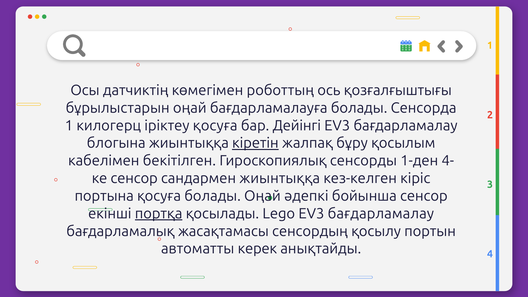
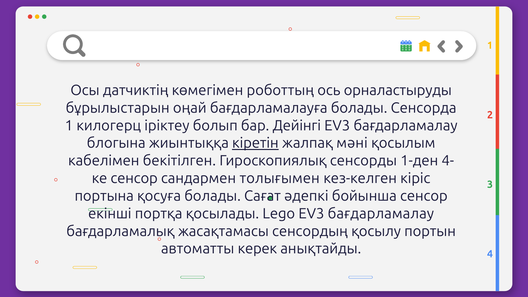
қозғалғыштығы: қозғалғыштығы -> орналастыруды (398, 90)
іріктеу қосуға: қосуға -> болып (215, 126)
бұру: бұру -> мәні (352, 143)
сандармен жиынтыққа: жиынтыққа -> толығымен (280, 178)
болады Оңай: Оңай -> Сағат (262, 196)
портқа underline: present -> none (159, 214)
